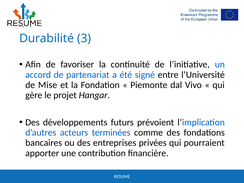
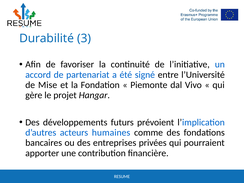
terminées: terminées -> humaines (111, 133)
